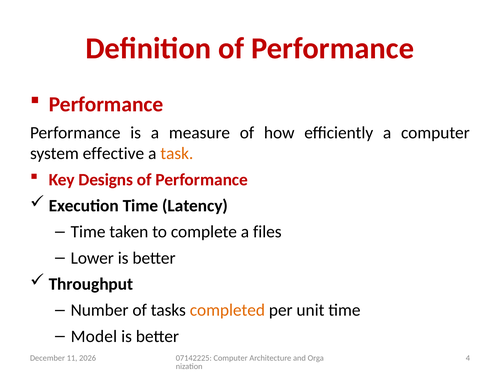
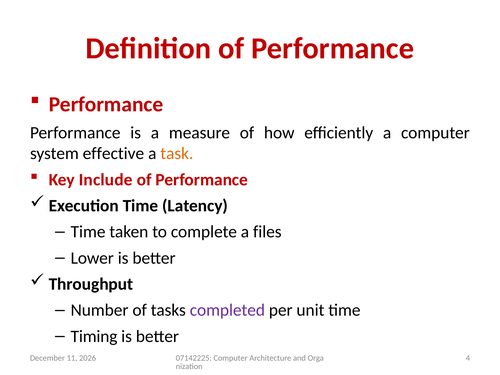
Designs: Designs -> Include (106, 180)
completed colour: orange -> purple (227, 310)
Model: Model -> Timing (94, 336)
